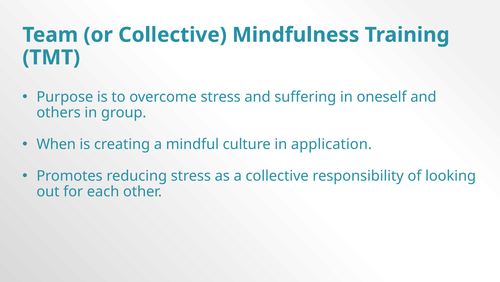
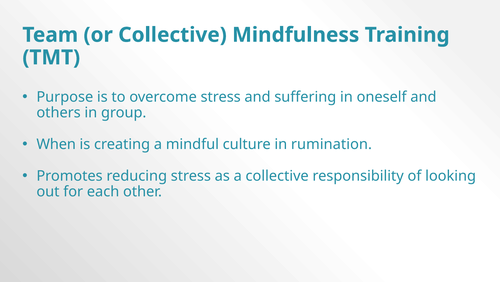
application: application -> rumination (331, 144)
